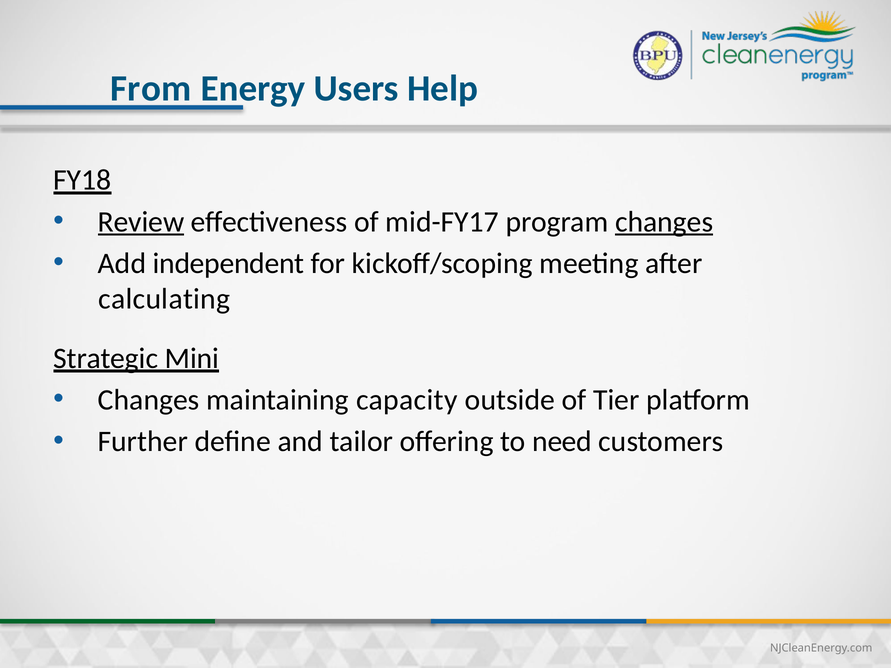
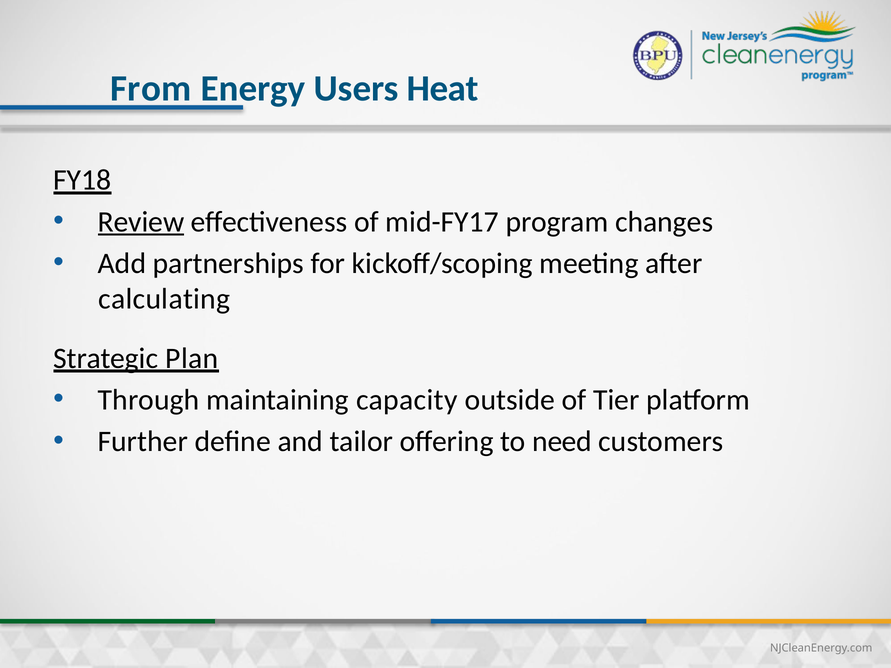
Help: Help -> Heat (443, 89)
changes underline: present -> none (664, 222)
independent: independent -> partnerships (228, 263)
Mini: Mini -> Plan (192, 358)
Changes: Changes -> Through (149, 400)
